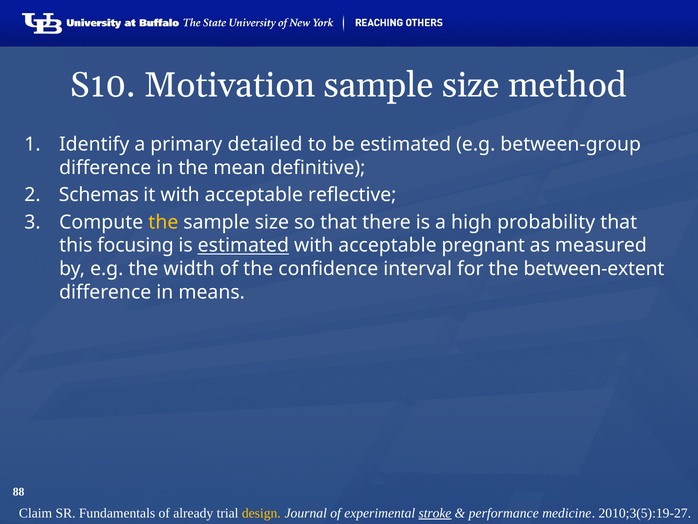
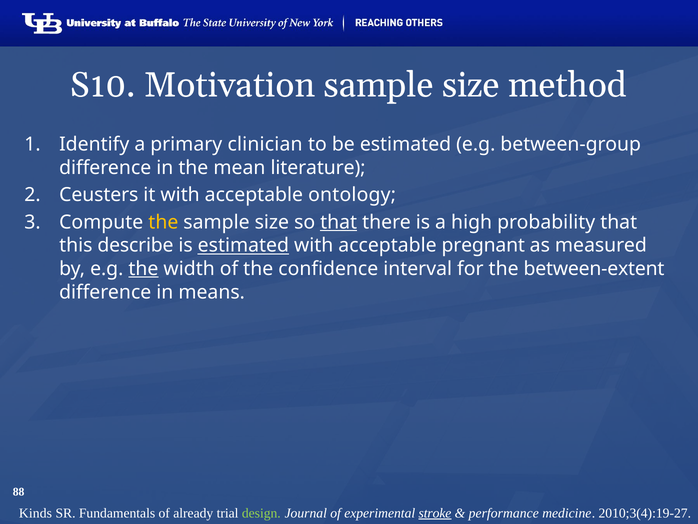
detailed: detailed -> clinician (265, 144)
definitive: definitive -> literature (318, 168)
Schemas: Schemas -> Ceusters (99, 195)
reflective: reflective -> ontology (352, 195)
that underline: none -> present (339, 222)
focusing: focusing -> describe (136, 245)
the underline: none -> present (143, 269)
Claim: Claim -> Kinds (35, 513)
design colour: yellow -> light green (261, 513)
2010;3(5):19-27: 2010;3(5):19-27 -> 2010;3(4):19-27 (645, 513)
